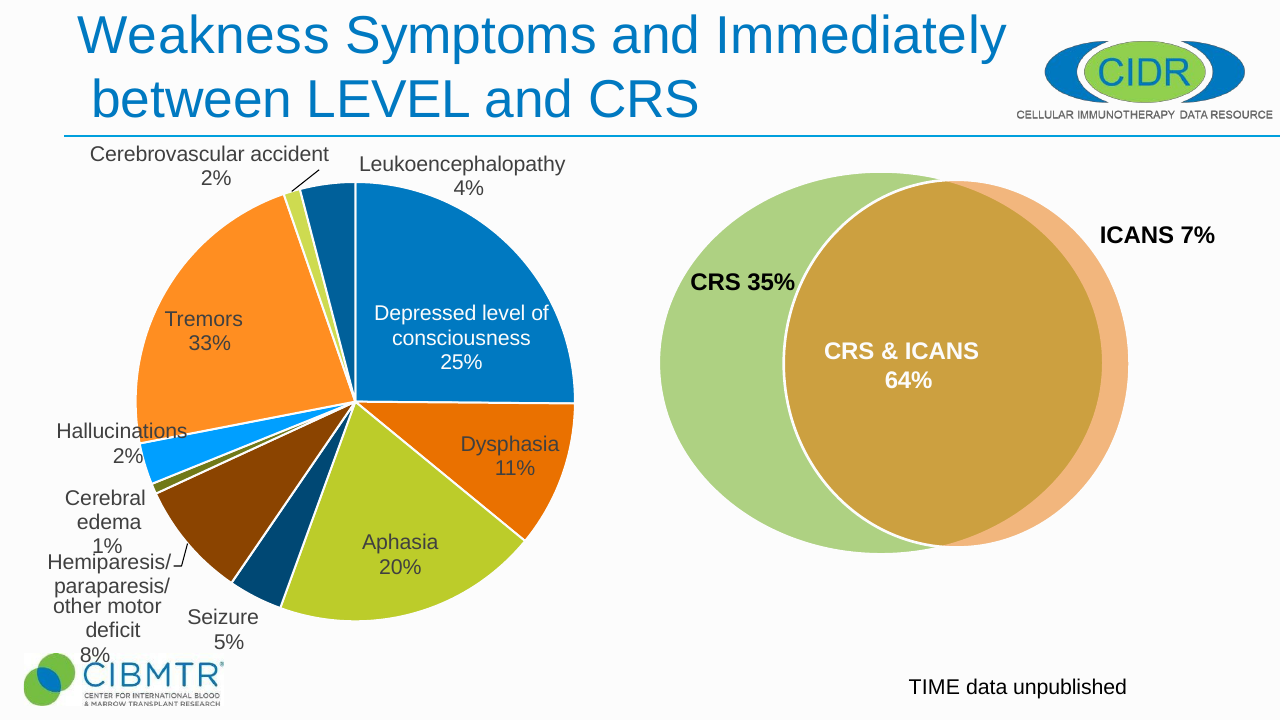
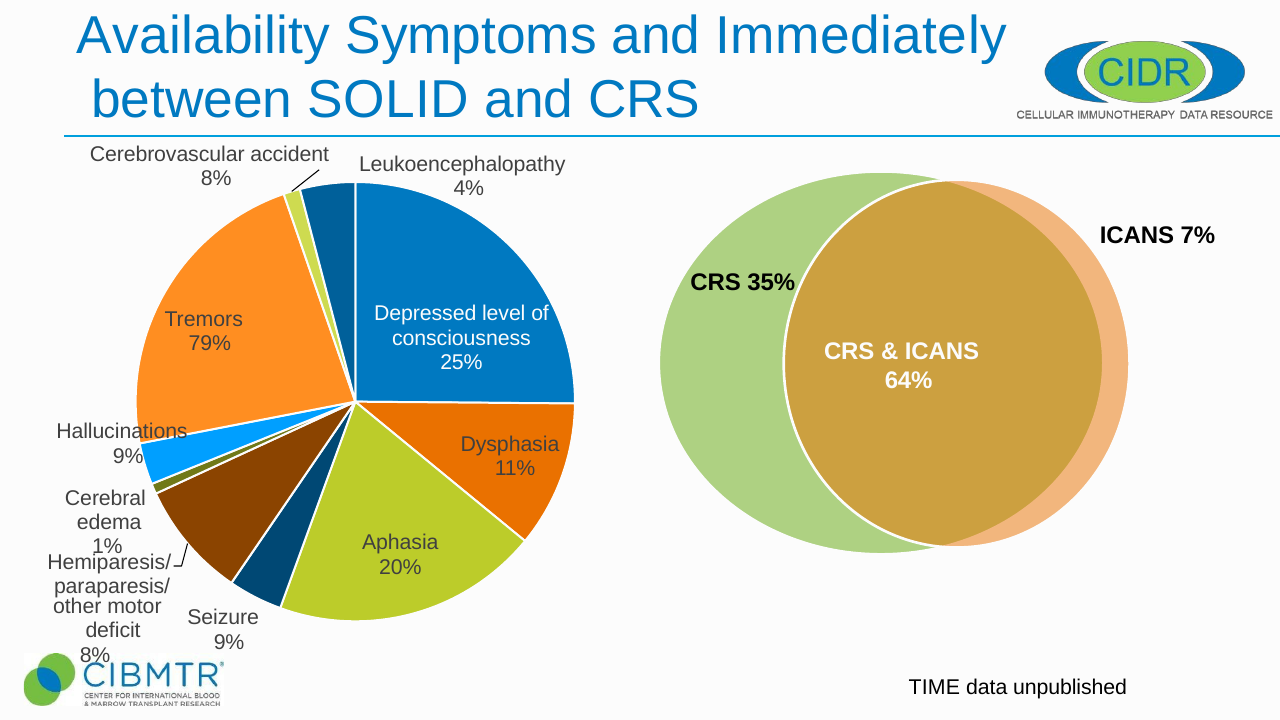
Weakness: Weakness -> Availability (204, 36)
between LEVEL: LEVEL -> SOLID (388, 100)
2%: 2% -> 8% (216, 179)
33%: 33% -> 79% (210, 344)
2%: 2% -> 9% (128, 456)
5%: 5% -> 9% (229, 642)
